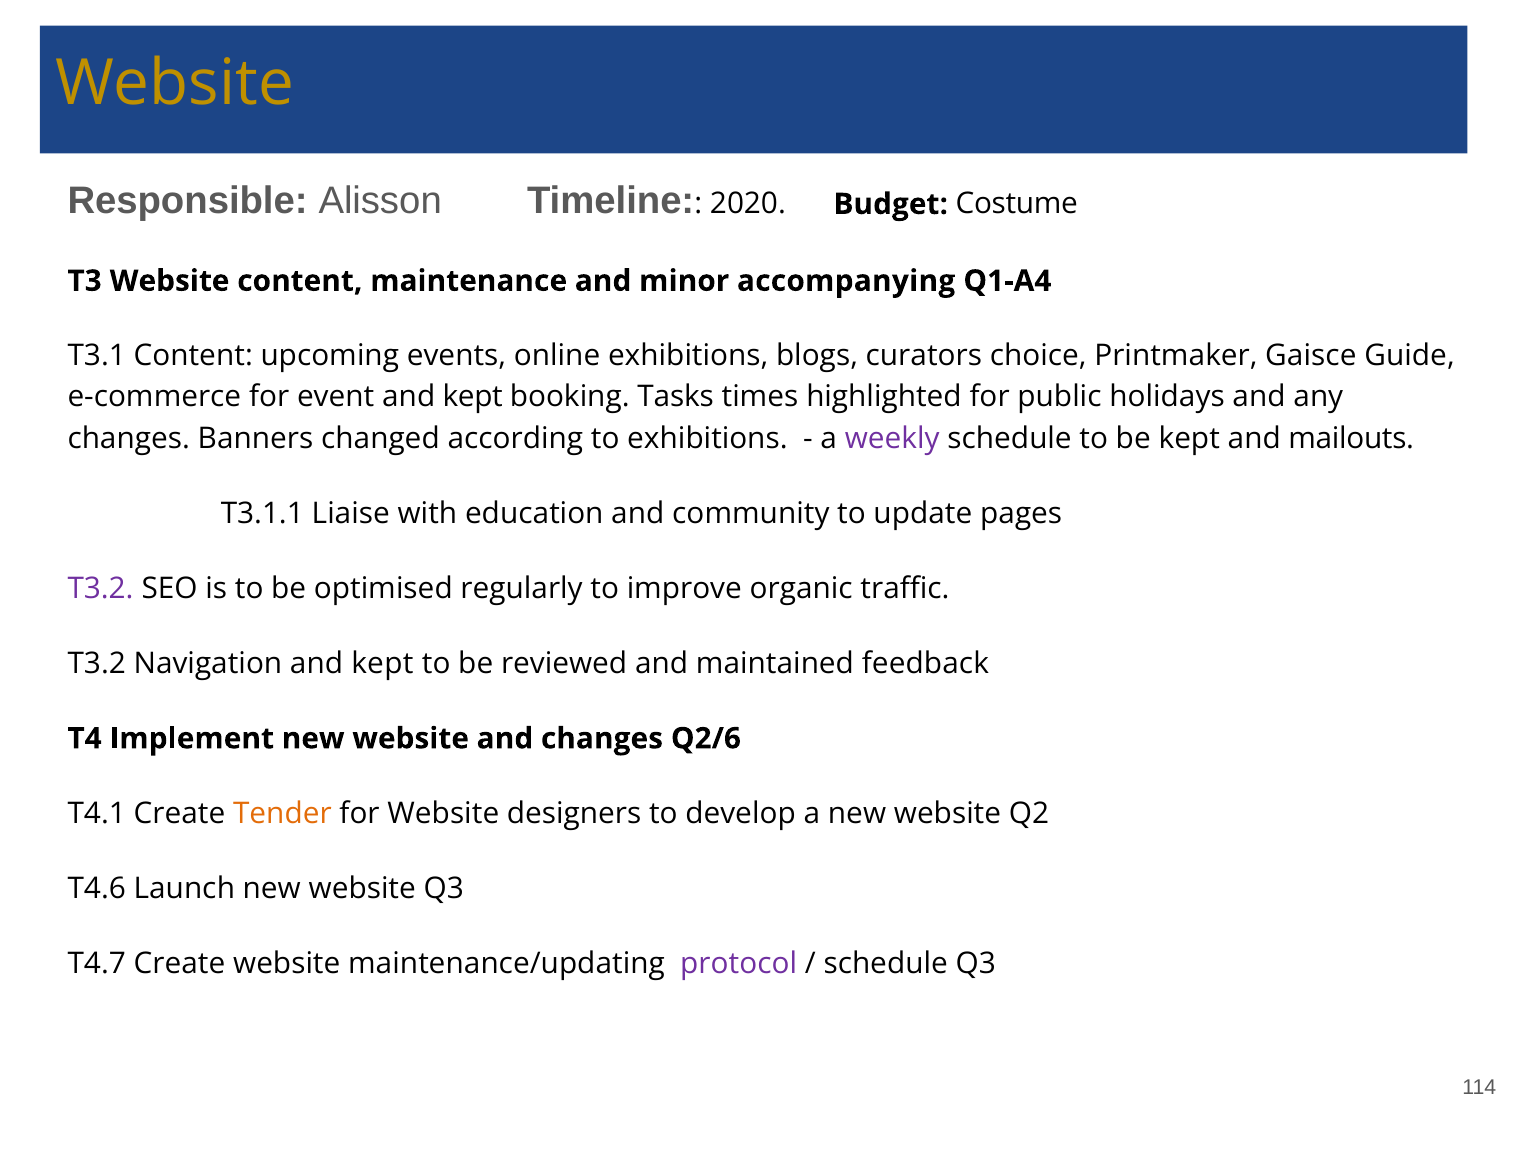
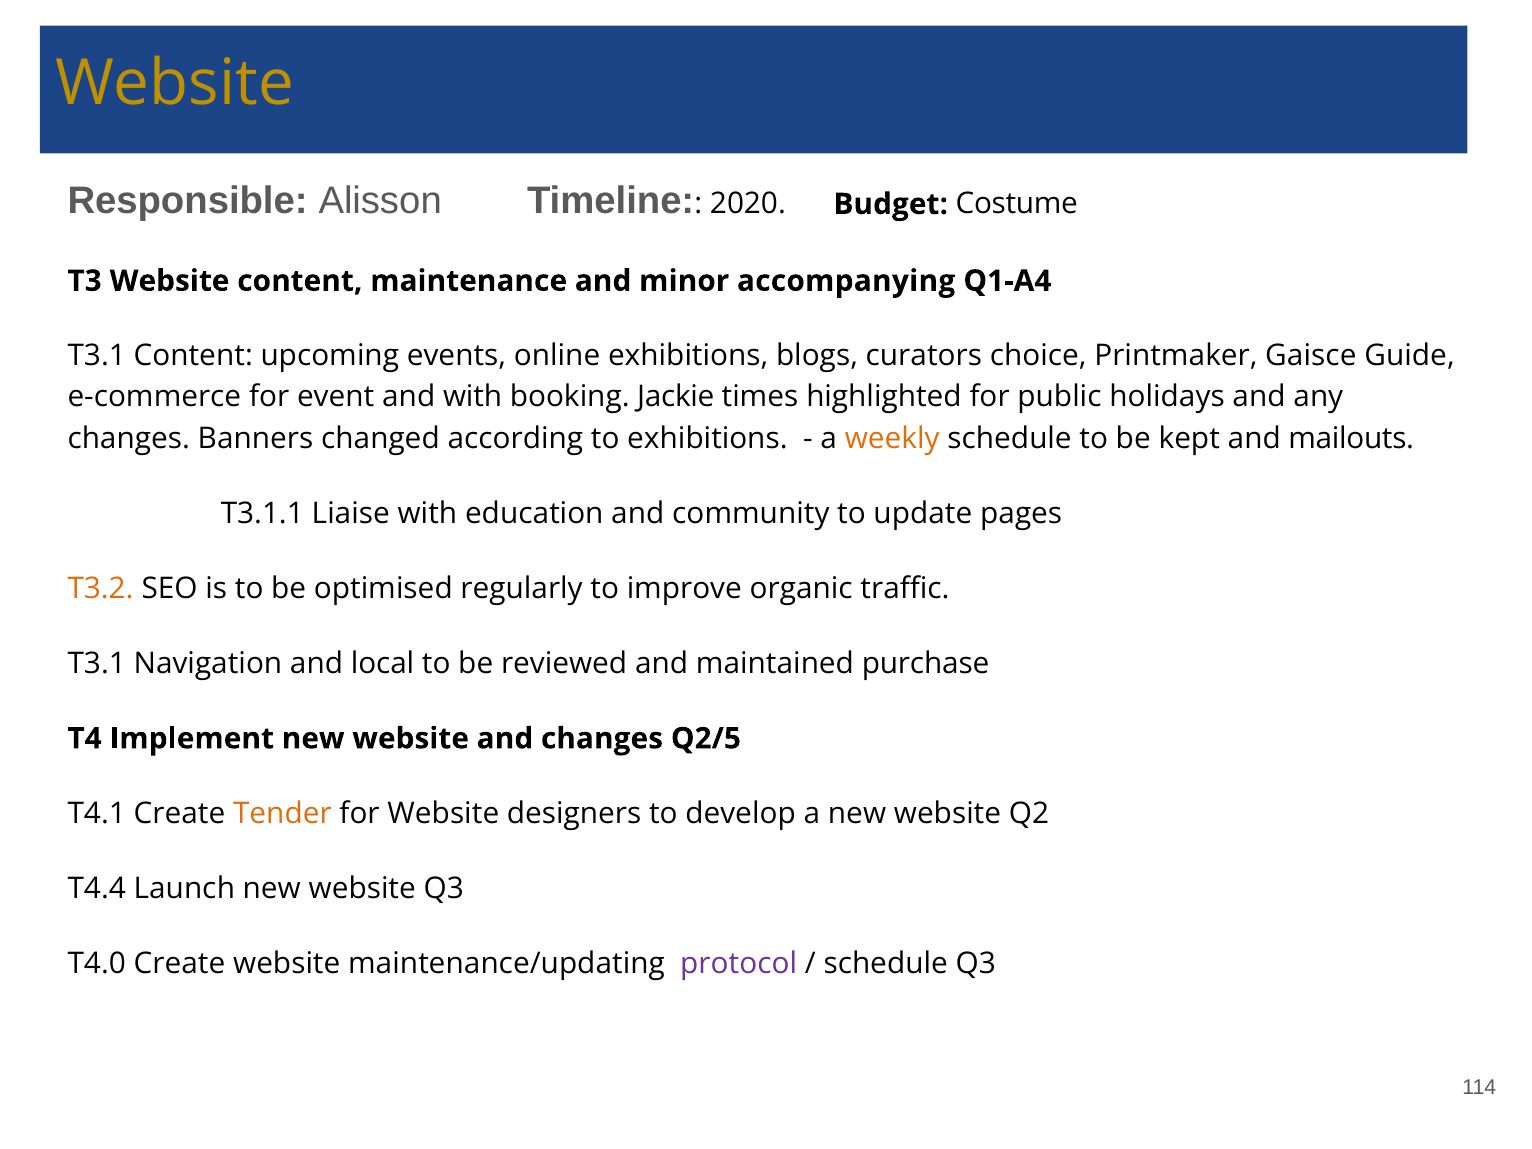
event and kept: kept -> with (473, 397)
Tasks: Tasks -> Jackie (676, 397)
weekly colour: purple -> orange (892, 438)
T3.2 colour: purple -> orange (101, 588)
T3.2: T3.2 -> T3.1 (97, 663)
Navigation and kept: kept -> local (383, 663)
feedback: feedback -> purchase (926, 663)
Q2/6: Q2/6 -> Q2/5 (706, 739)
T4.6: T4.6 -> T4.4 (97, 889)
T4.7: T4.7 -> T4.0 (97, 964)
